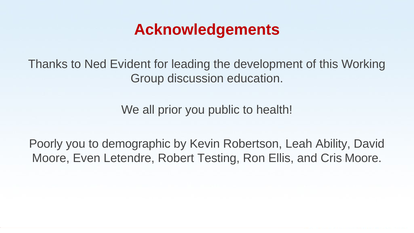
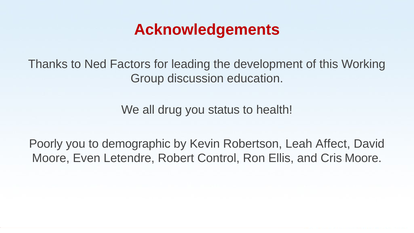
Evident: Evident -> Factors (130, 64)
prior: prior -> drug (170, 110)
public: public -> status (224, 110)
Ability: Ability -> Affect (333, 144)
Testing: Testing -> Control (218, 158)
